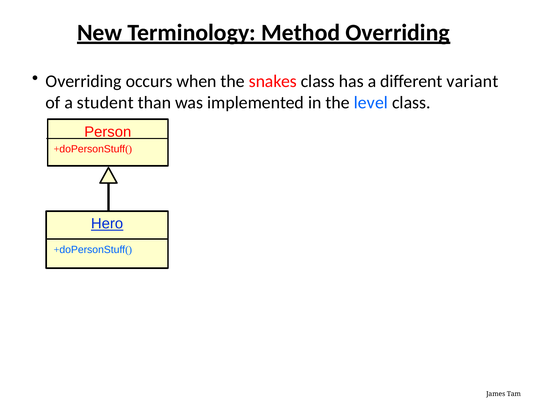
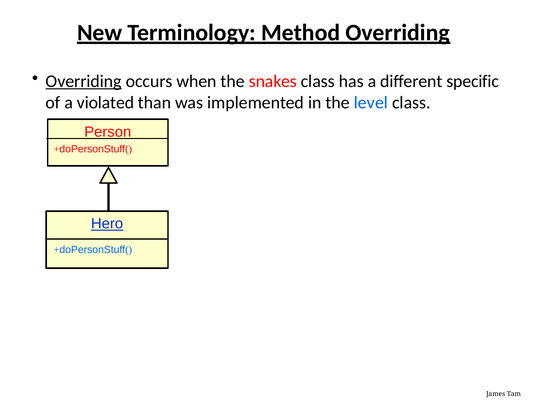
Overriding underline: none -> present (84, 81)
variant: variant -> specific (473, 81)
student: student -> violated (106, 103)
